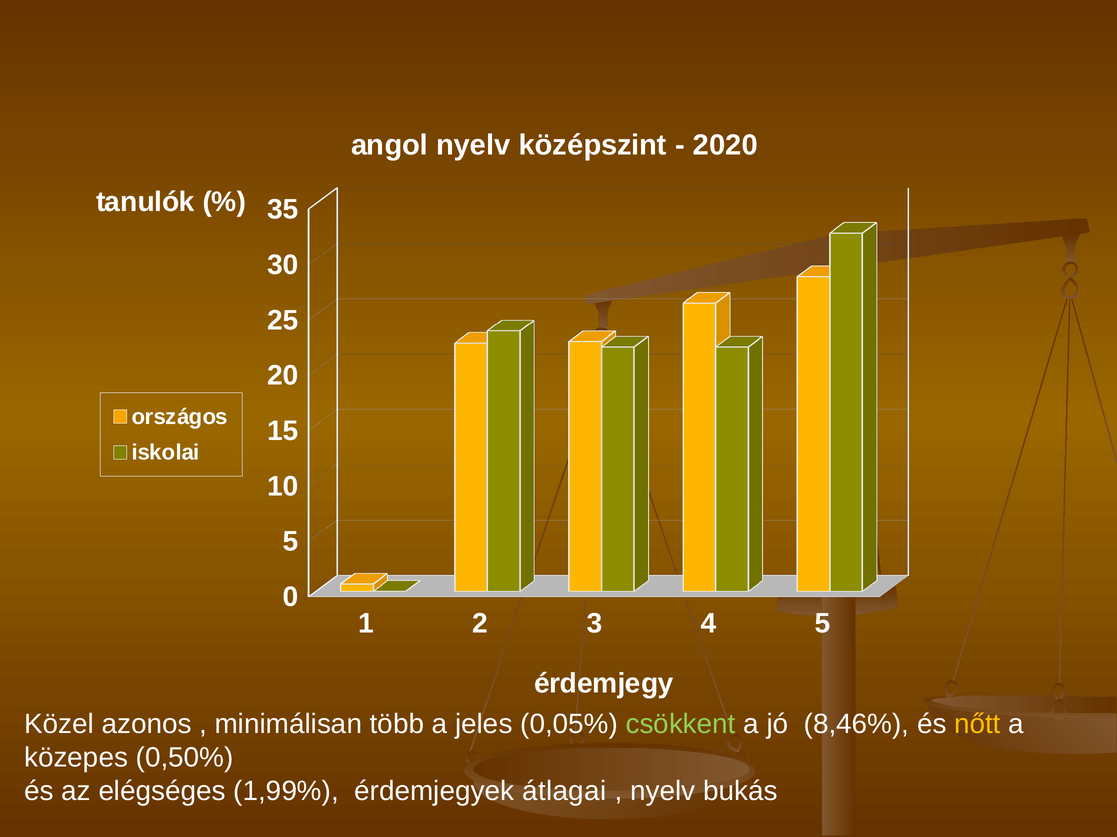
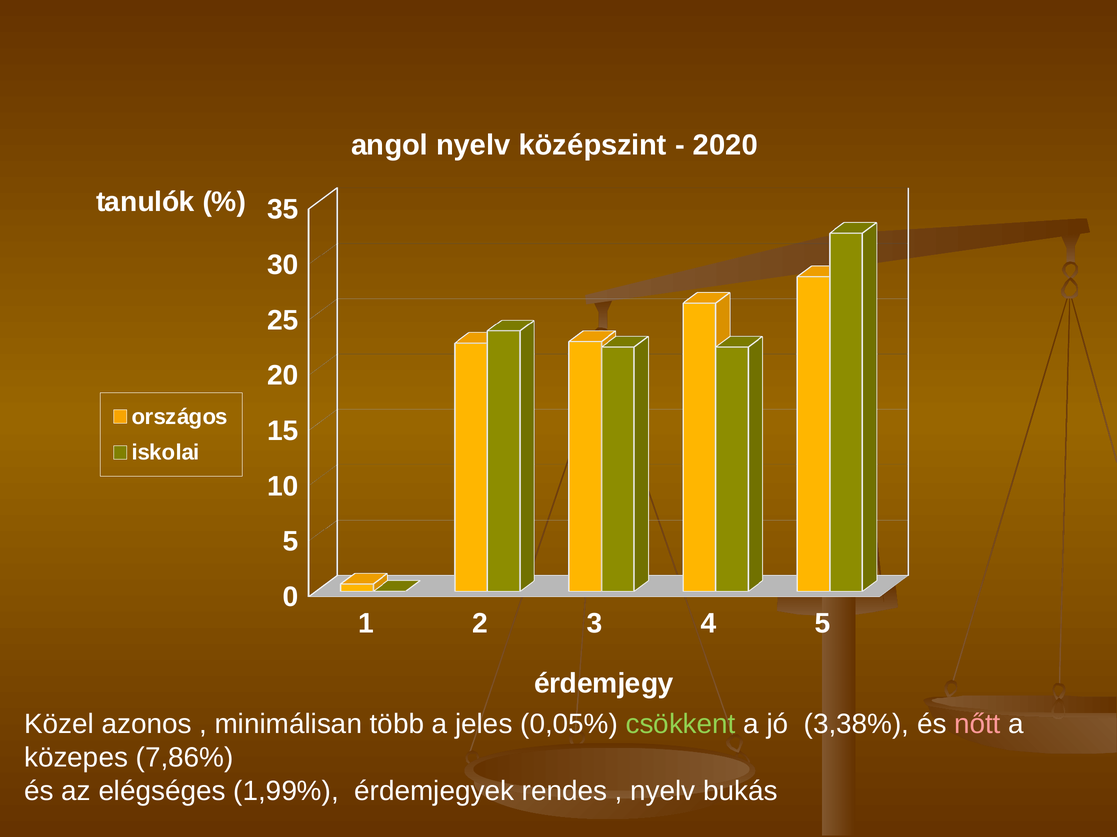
8,46%: 8,46% -> 3,38% (857, 725)
nőtt colour: yellow -> pink (977, 725)
0,50%: 0,50% -> 7,86% (185, 758)
átlagai: átlagai -> rendes (564, 792)
